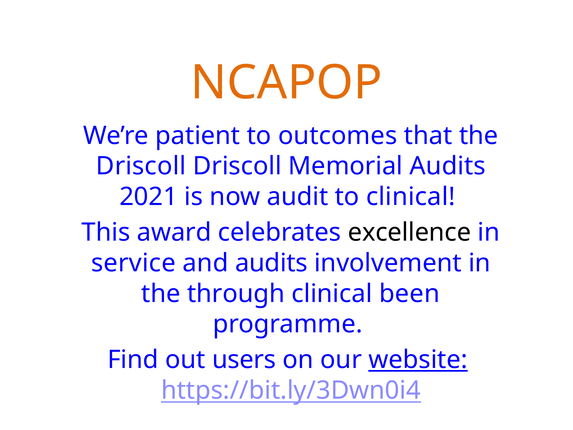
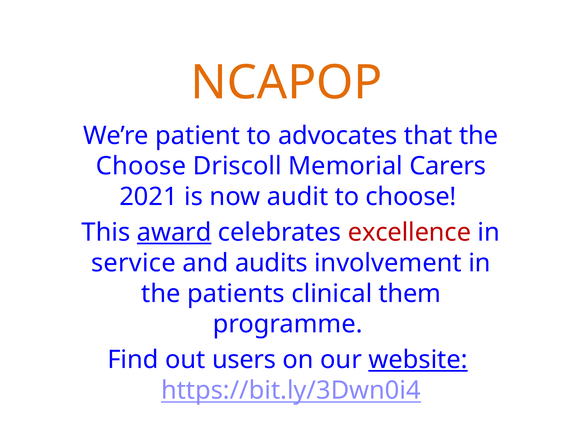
outcomes: outcomes -> advocates (338, 136)
Driscoll: Driscoll -> Choose (141, 166)
Memorial Audits: Audits -> Carers (448, 166)
to clinical: clinical -> choose (411, 197)
award underline: none -> present (174, 232)
excellence colour: black -> red (409, 232)
through: through -> patients (236, 293)
been: been -> them (410, 293)
